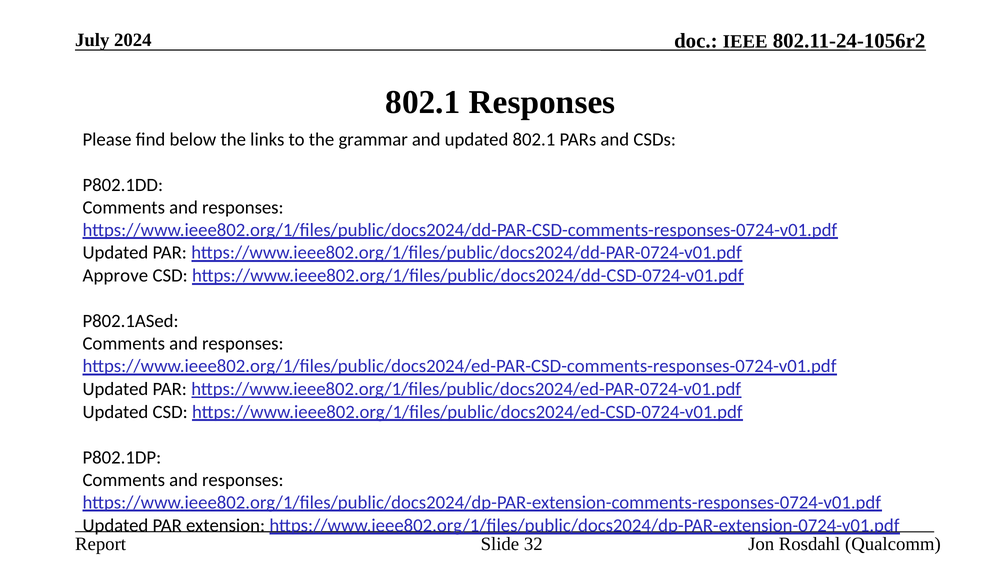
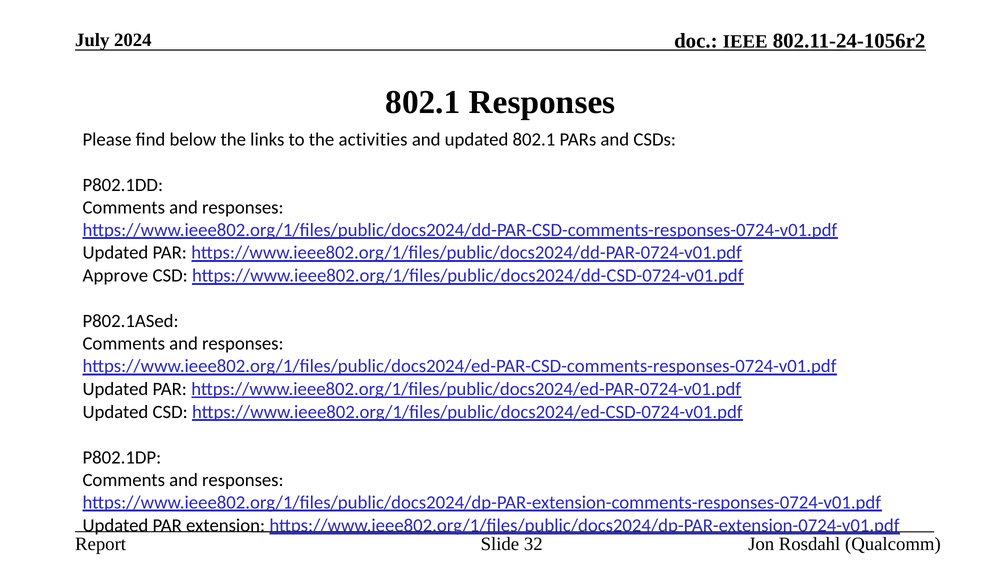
grammar: grammar -> activities (373, 140)
